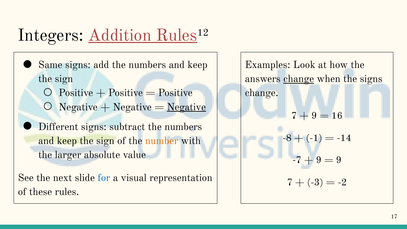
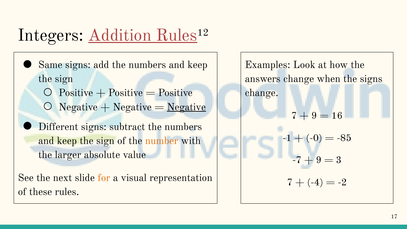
change underline: present -> none (299, 79)
-8: -8 -> -1 (287, 138)
-1: -1 -> -0 (314, 138)
-14: -14 -> -85 (344, 138)
9: 9 -> 3 (339, 160)
for colour: blue -> orange (104, 178)
-3: -3 -> -4 (315, 182)
